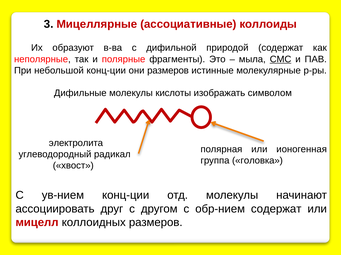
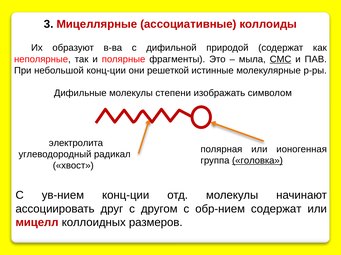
они размеров: размеров -> решеткой (168, 71)
кислоты: кислоты -> степени (173, 93)
головка underline: none -> present (257, 161)
